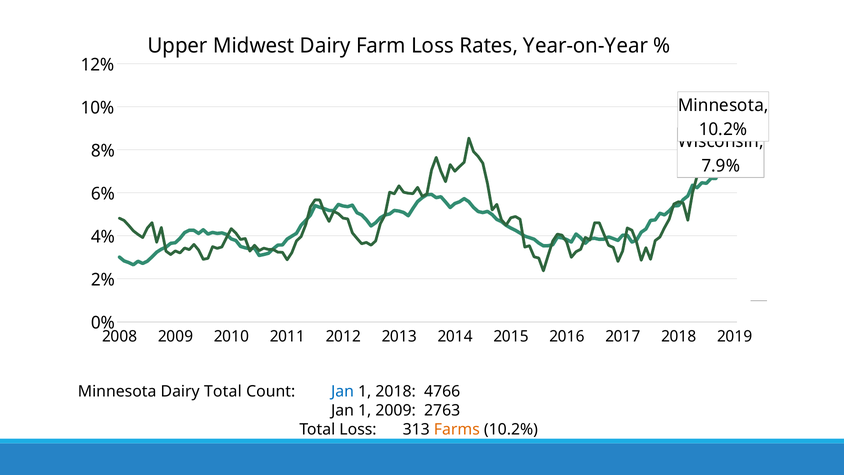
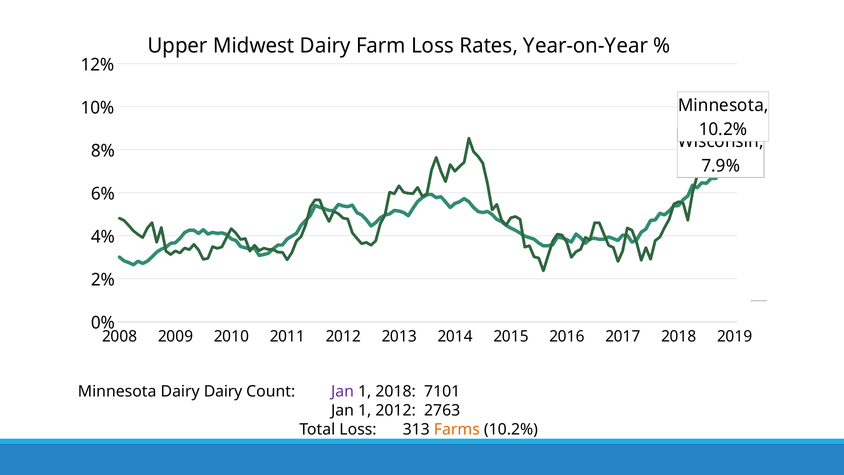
Dairy Total: Total -> Dairy (223, 391)
Jan colour: blue -> purple (343, 391)
4766: 4766 -> 7101 (442, 391)
1 2009: 2009 -> 2012 (396, 410)
